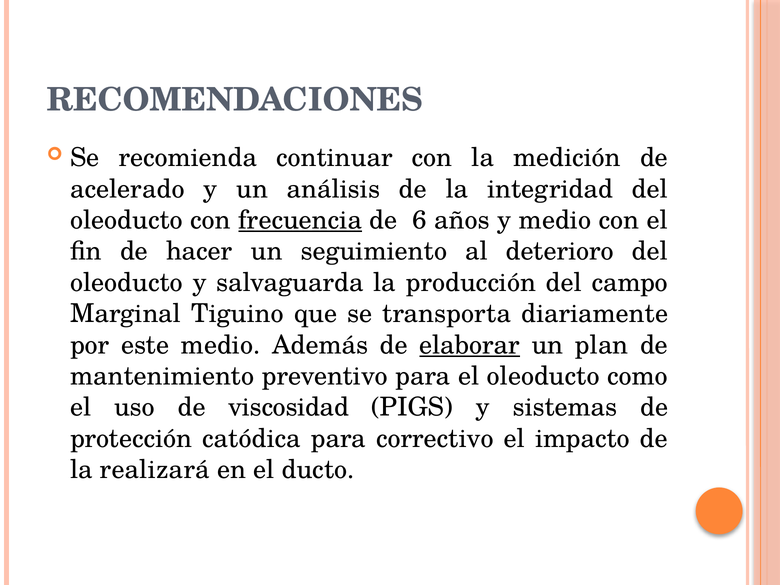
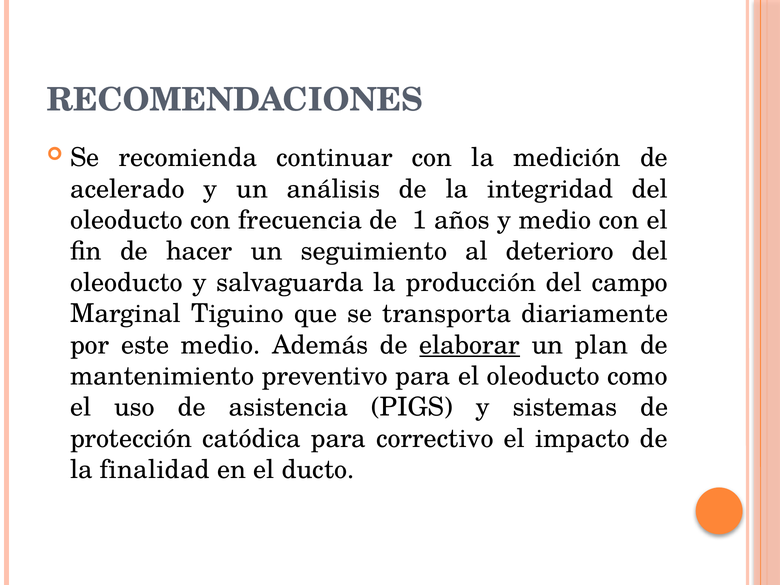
frecuencia underline: present -> none (300, 220)
6: 6 -> 1 (420, 220)
viscosidad: viscosidad -> asistencia (288, 407)
realizará: realizará -> finalidad (155, 470)
